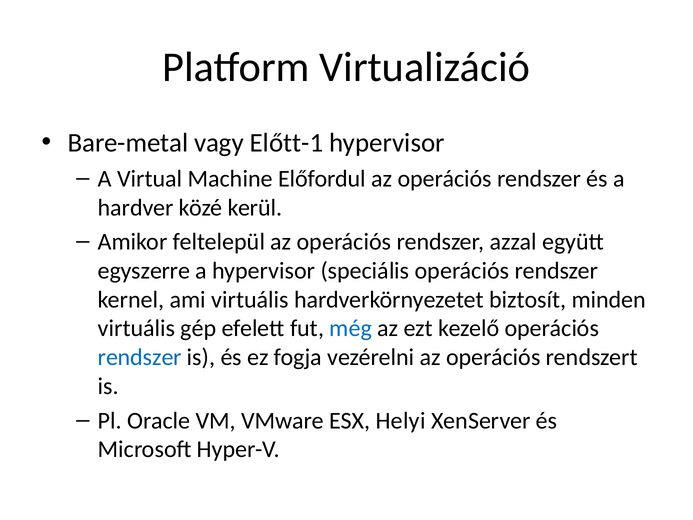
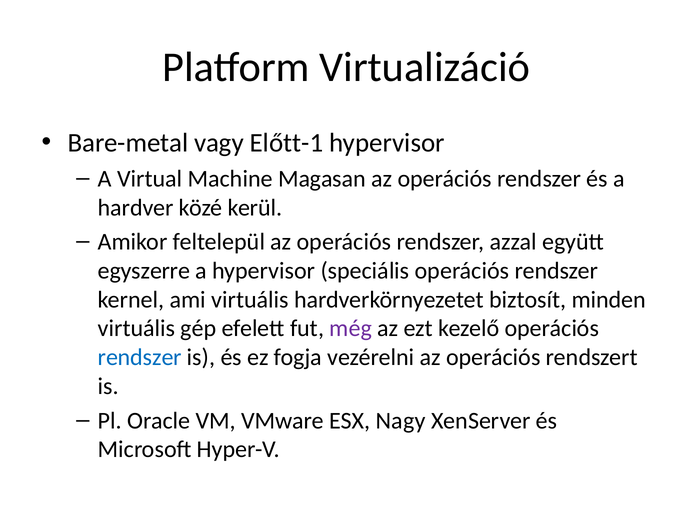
Előfordul: Előfordul -> Magasan (322, 179)
még colour: blue -> purple (351, 328)
Helyi: Helyi -> Nagy (401, 420)
